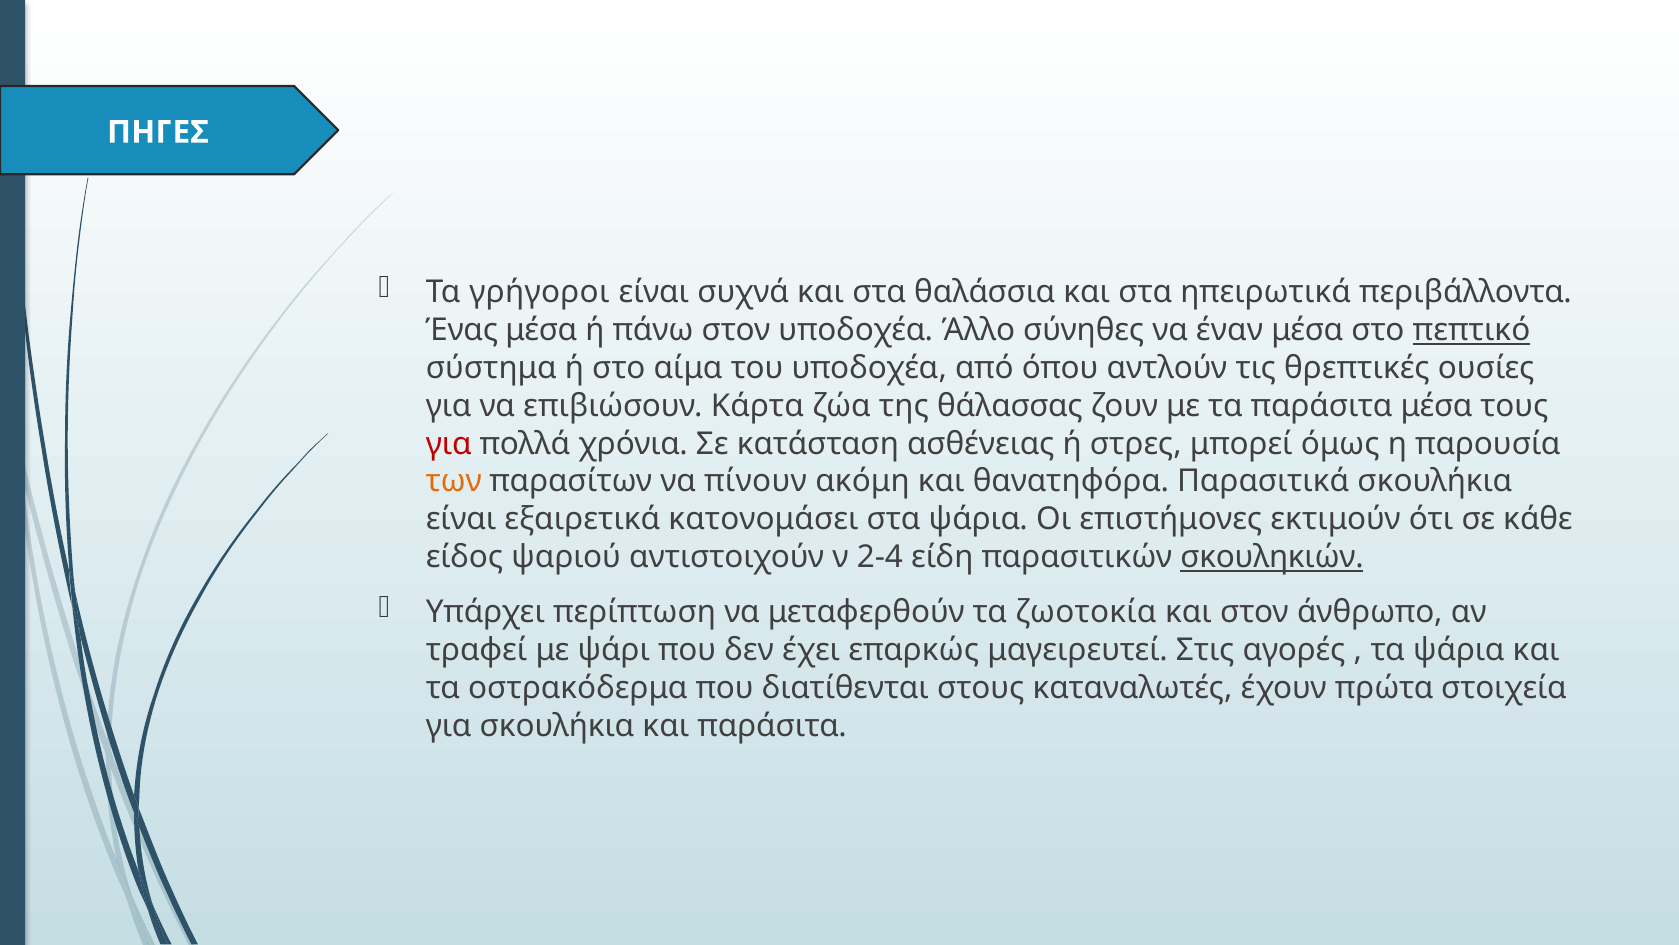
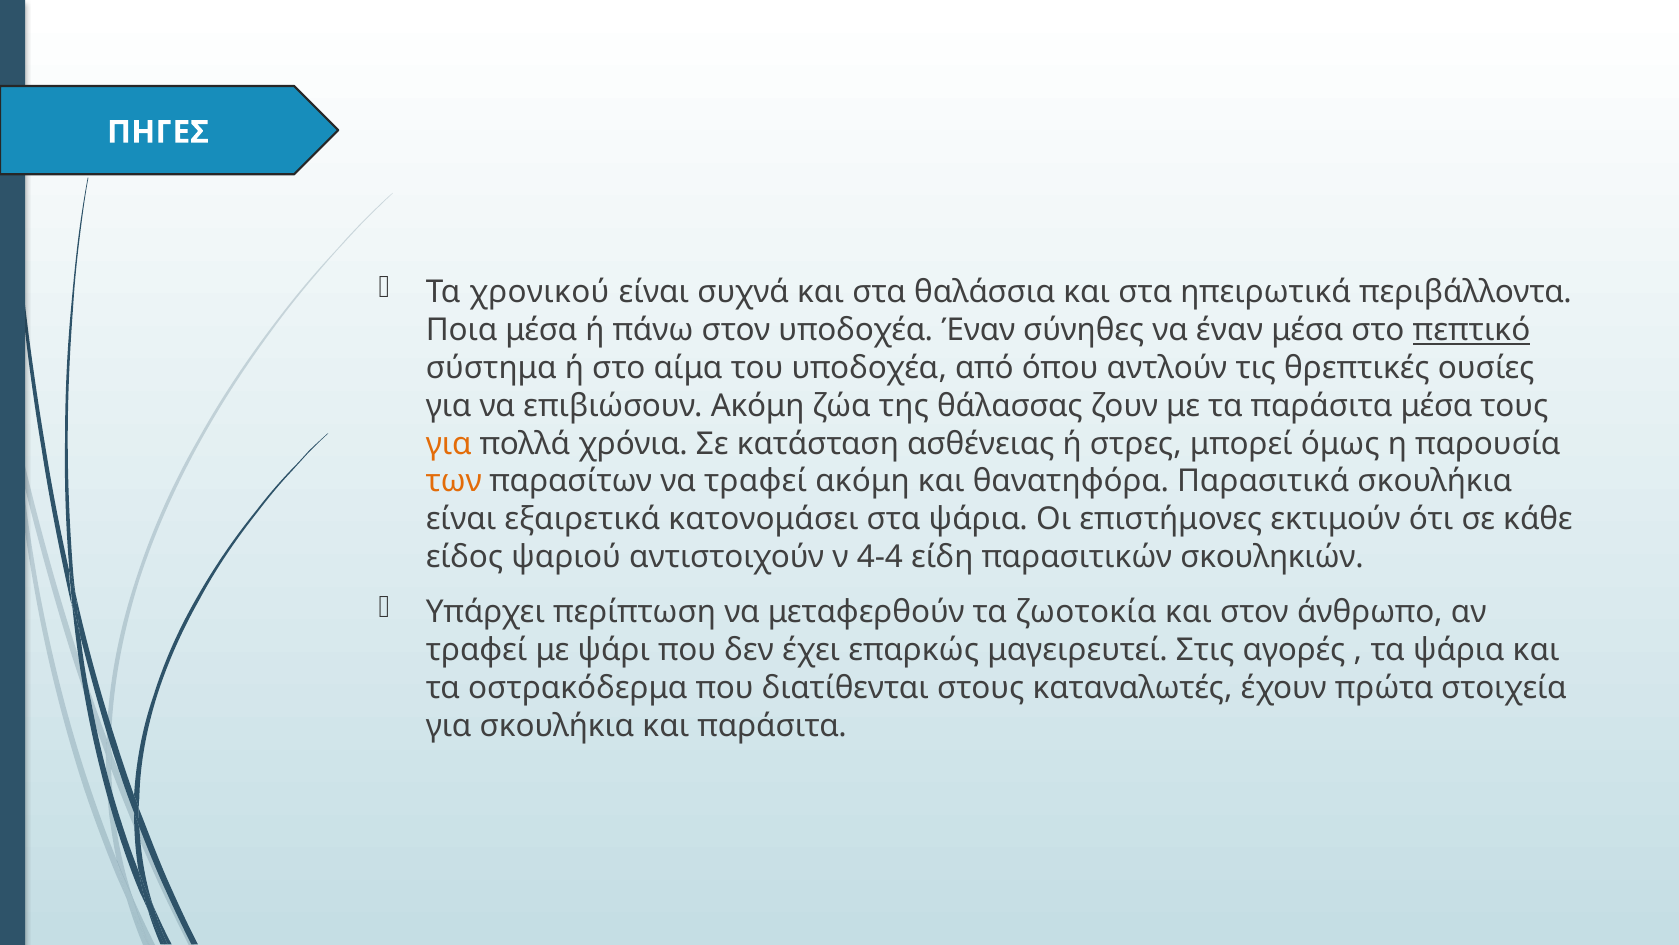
γρήγοροι: γρήγοροι -> χρονικού (539, 292)
Ένας: Ένας -> Ποια (462, 330)
υποδοχέα Άλλο: Άλλο -> Έναν (978, 330)
επιβιώσουν Κάρτα: Κάρτα -> Ακόμη (758, 406)
για colour: red -> orange (449, 443)
να πίνουν: πίνουν -> τραφεί (756, 481)
2-4: 2-4 -> 4-4 (880, 557)
σκουληκιών underline: present -> none (1272, 557)
